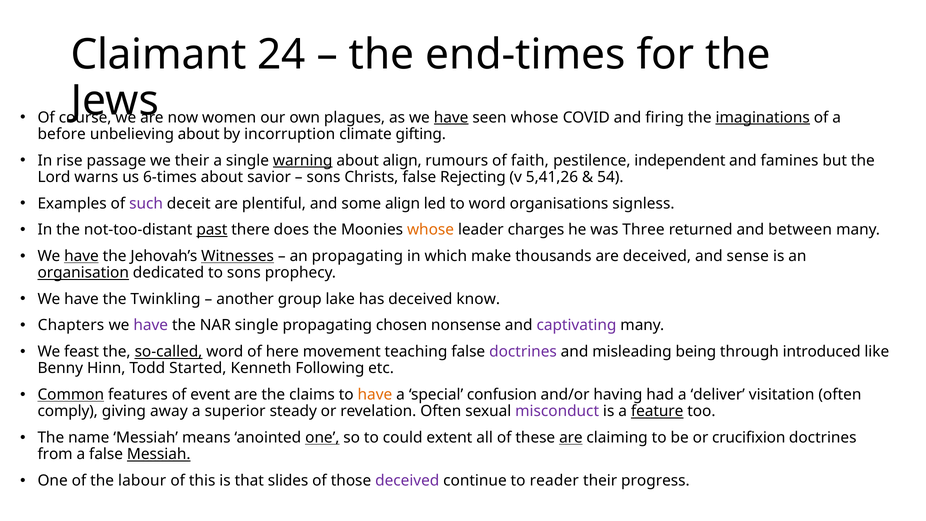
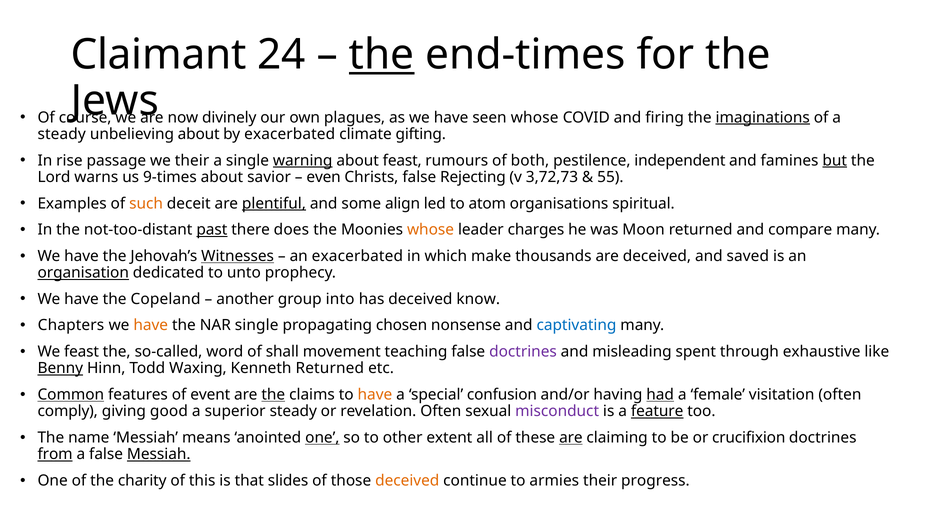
the underline: none -> present (382, 55)
women: women -> divinely (229, 118)
have underline: present -> none (451, 118)
before: before -> steady (62, 134)
by incorruption: incorruption -> exacerbated (290, 134)
about align: align -> feast (402, 160)
faith: faith -> both (530, 160)
but underline: none -> present (835, 160)
6-times: 6-times -> 9-times (170, 177)
sons: sons -> even (324, 177)
5,41,26: 5,41,26 -> 3,72,73 (552, 177)
54: 54 -> 55 (610, 177)
such colour: purple -> orange (146, 203)
plentiful underline: none -> present (274, 203)
to word: word -> atom (487, 203)
signless: signless -> spiritual (644, 203)
Three: Three -> Moon (644, 230)
between: between -> compare (800, 230)
have underline: present -> none (81, 256)
an propagating: propagating -> exacerbated (357, 256)
sense: sense -> saved (748, 256)
to sons: sons -> unto (244, 273)
Twinkling: Twinkling -> Copeland (166, 299)
lake: lake -> into (340, 299)
have colour: purple -> orange (151, 325)
captivating colour: purple -> blue (576, 325)
so-called underline: present -> none (168, 352)
here: here -> shall (282, 352)
being: being -> spent (696, 352)
introduced: introduced -> exhaustive (822, 352)
Benny underline: none -> present (60, 368)
Started: Started -> Waxing (198, 368)
Kenneth Following: Following -> Returned (330, 368)
the underline: none -> present (273, 395)
had underline: none -> present (660, 395)
deliver: deliver -> female (718, 395)
away: away -> good (169, 411)
could: could -> other (403, 438)
from underline: none -> present (55, 454)
labour: labour -> charity (142, 480)
deceived colour: purple -> orange (407, 480)
reader: reader -> armies (554, 480)
